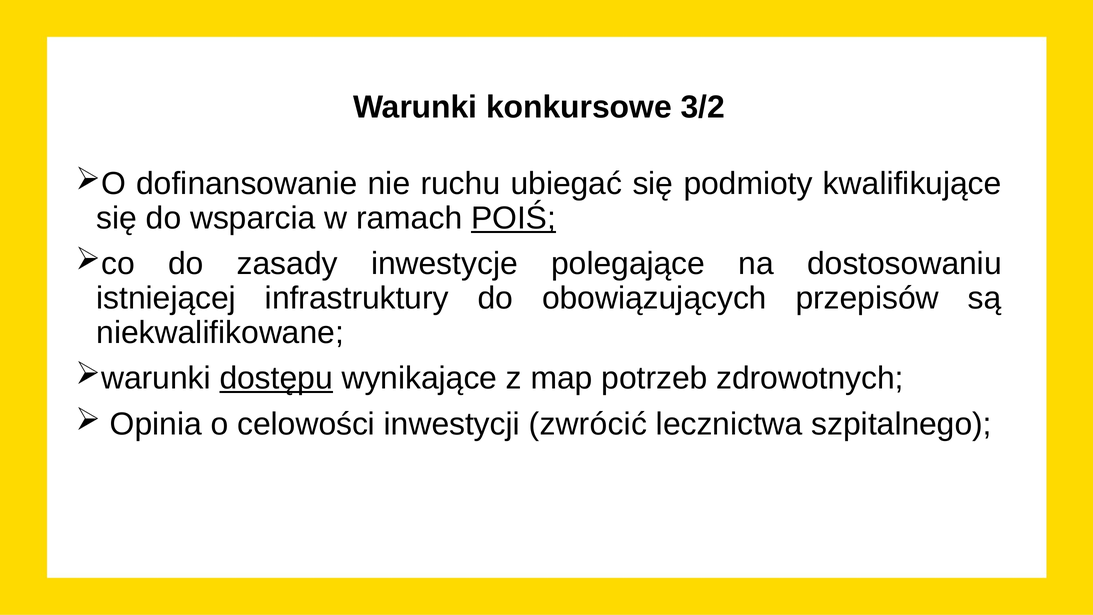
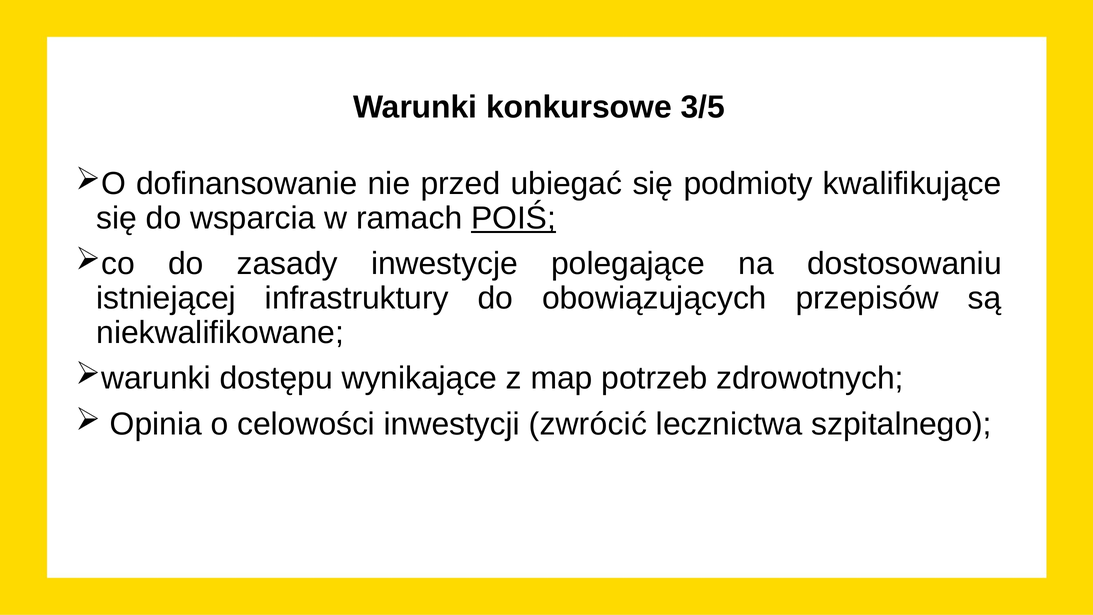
3/2: 3/2 -> 3/5 (703, 107)
ruchu: ruchu -> przed (460, 184)
dostępu underline: present -> none (276, 378)
